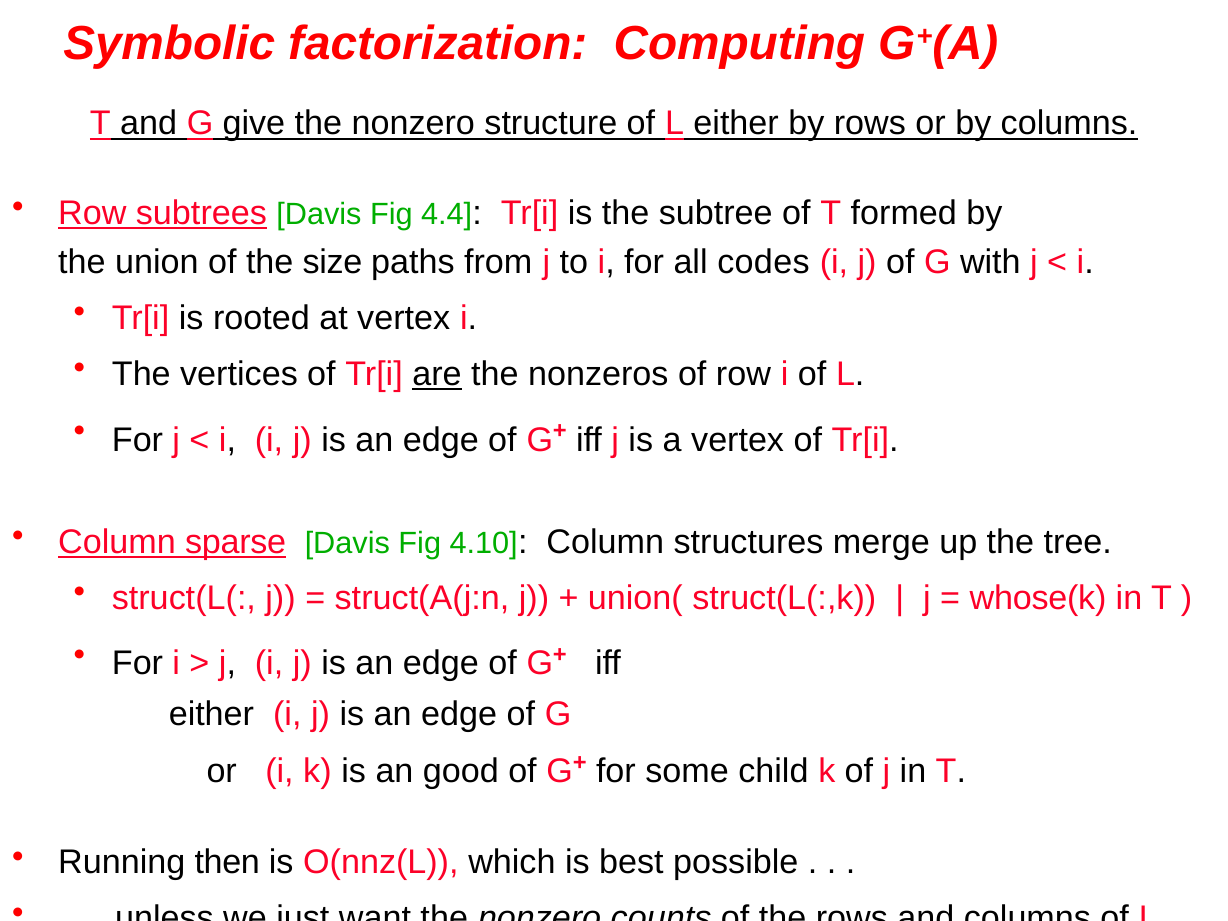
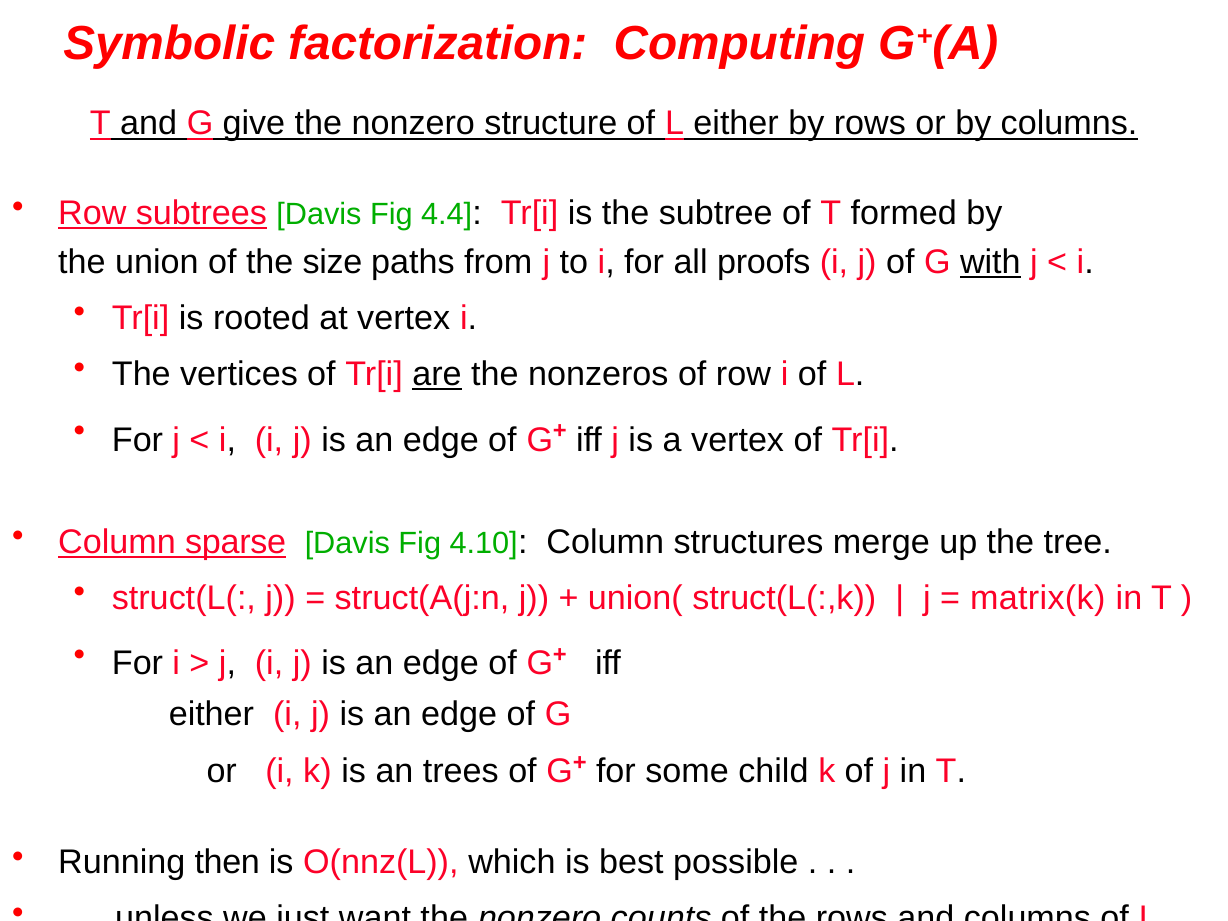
codes: codes -> proofs (764, 262)
with underline: none -> present (990, 262)
whose(k: whose(k -> matrix(k (1038, 598)
good: good -> trees (461, 772)
